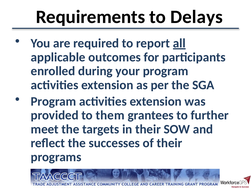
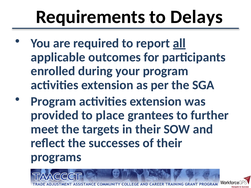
them: them -> place (110, 115)
